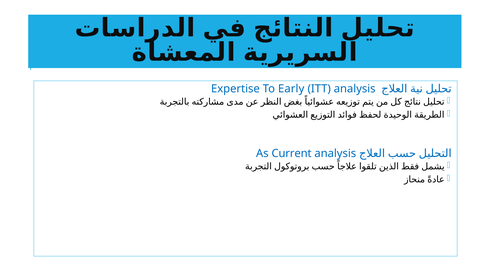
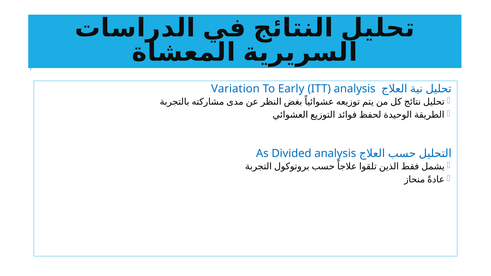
Expertise: Expertise -> Variation (235, 89)
Current: Current -> Divided (291, 153)
